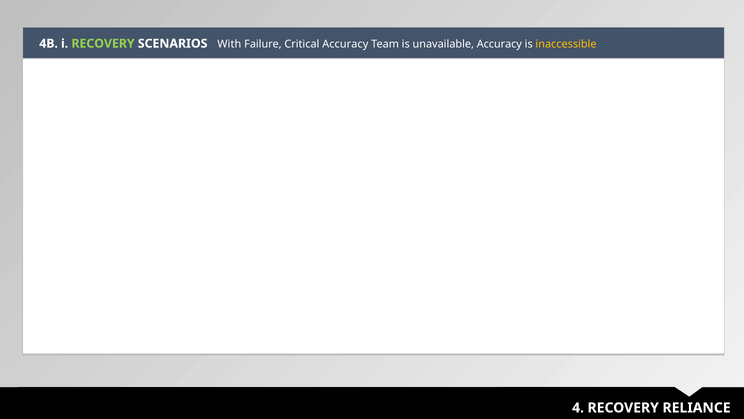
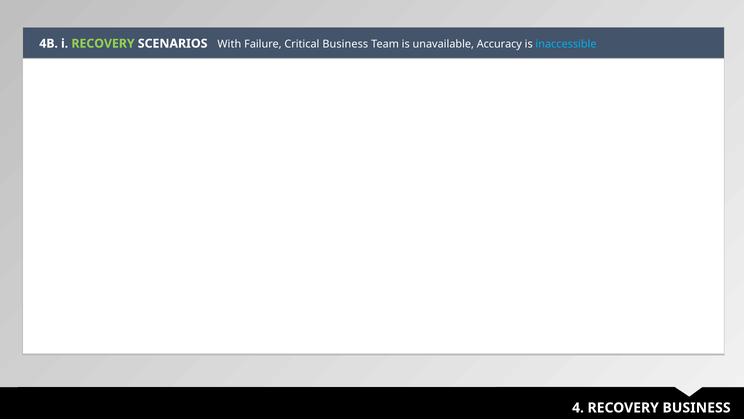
Critical Accuracy: Accuracy -> Business (345, 44)
inaccessible colour: yellow -> light blue (566, 44)
RECOVERY RELIANCE: RELIANCE -> BUSINESS (697, 407)
